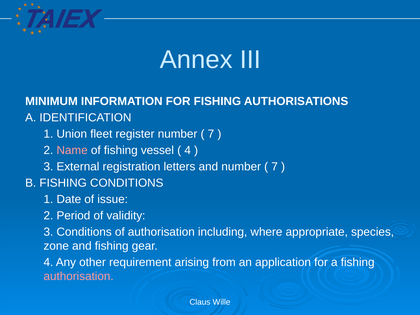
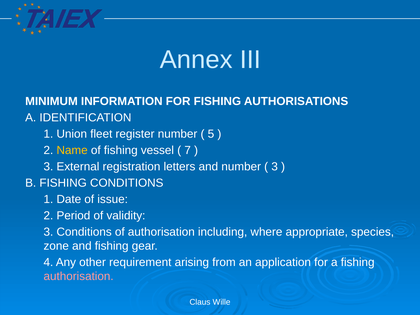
7: 7 -> 5 (211, 134)
Name colour: pink -> yellow (72, 150)
4: 4 -> 7 (188, 150)
7: 7 -> 3 (275, 167)
